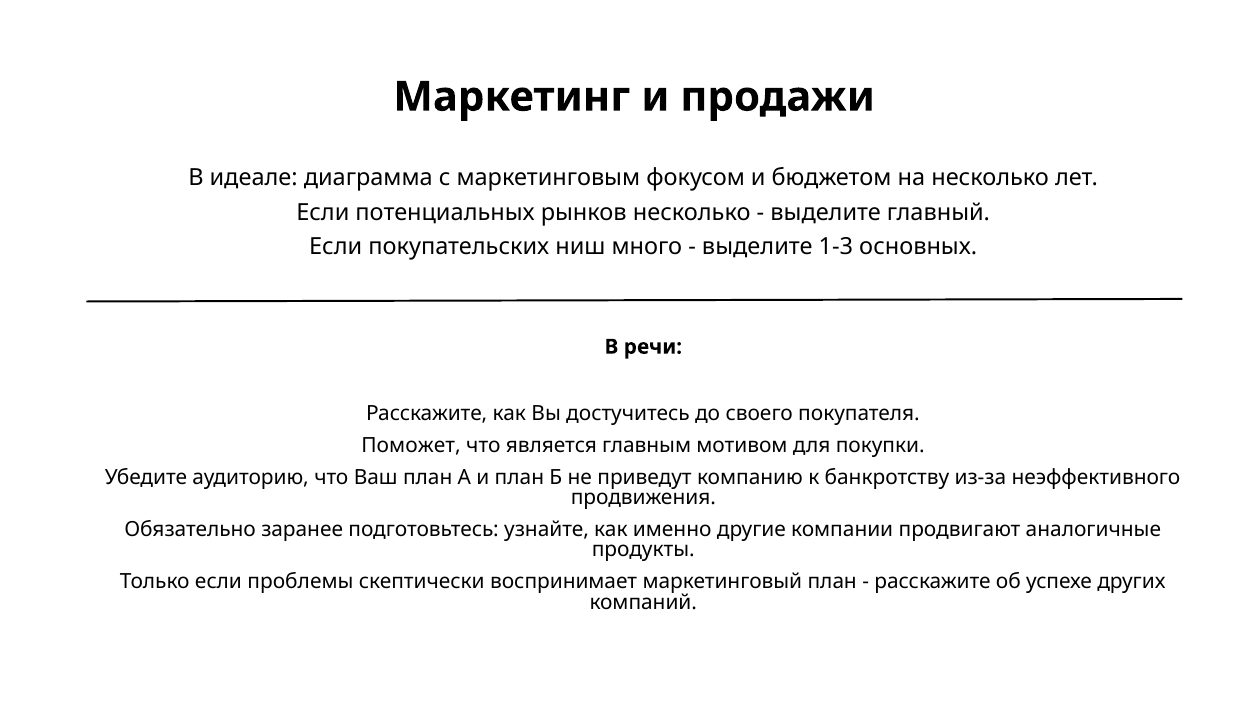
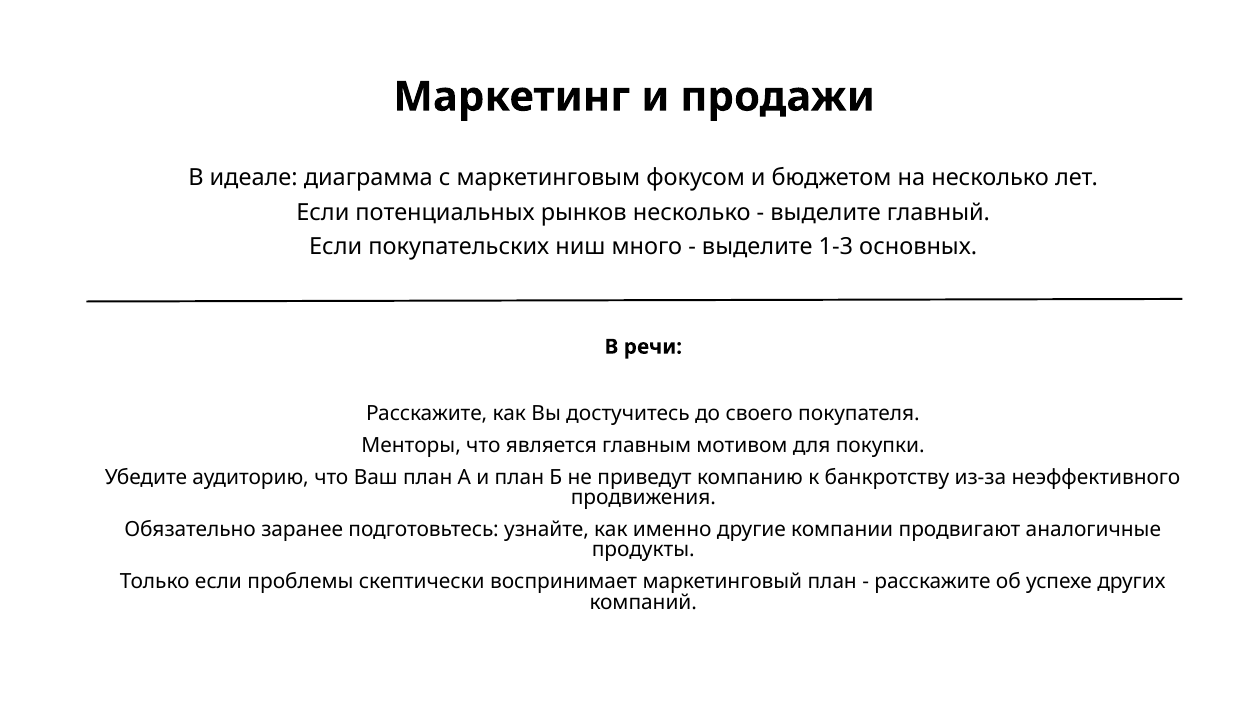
Поможет: Поможет -> Менторы (411, 446)
